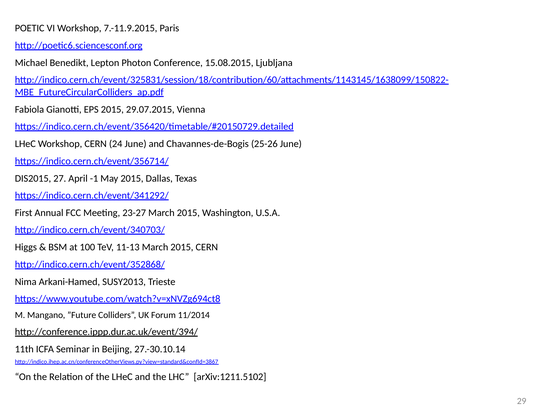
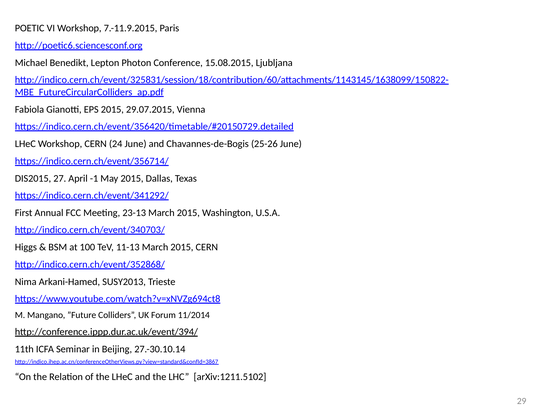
23-27: 23-27 -> 23-13 (134, 213)
